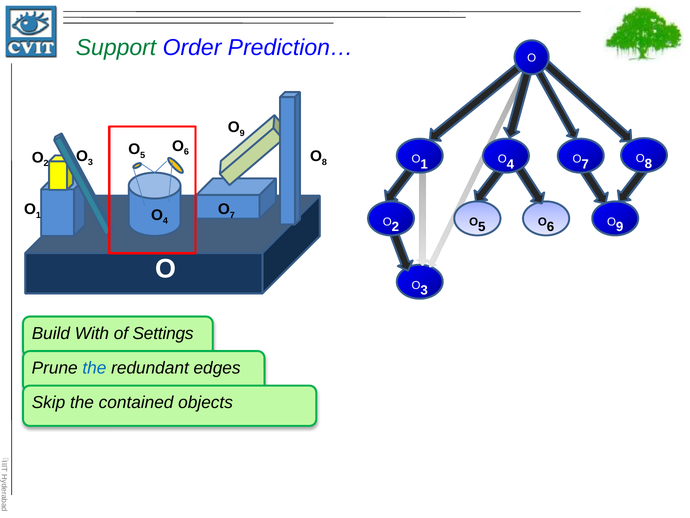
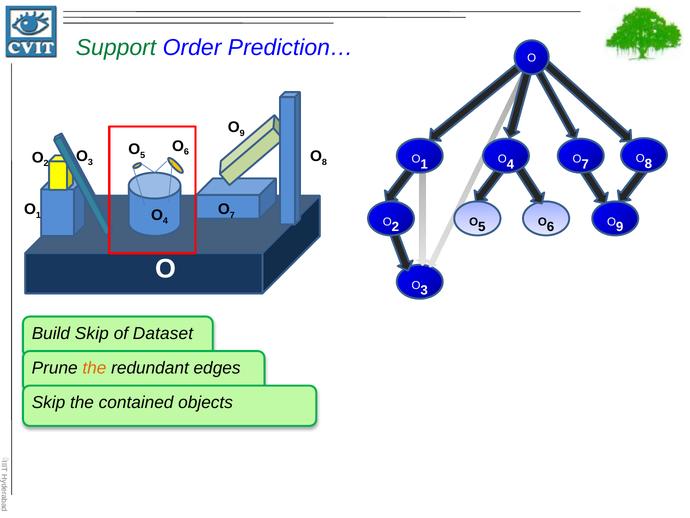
Build With: With -> Skip (92, 333)
Settings: Settings -> Dataset (163, 333)
the colour: blue -> orange (94, 368)
